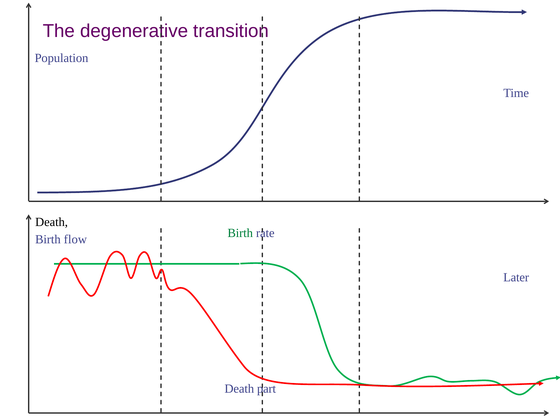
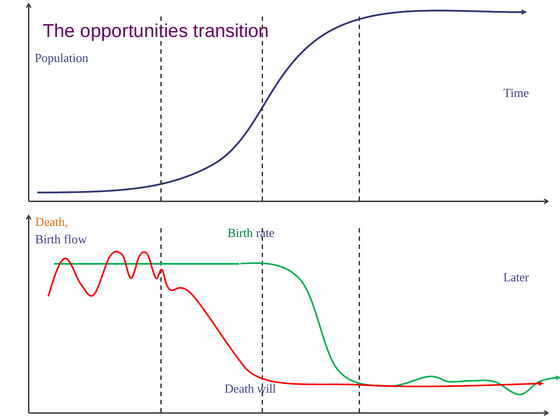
degenerative: degenerative -> opportunities (134, 31)
Death colour: black -> orange (52, 222)
part: part -> will (267, 389)
